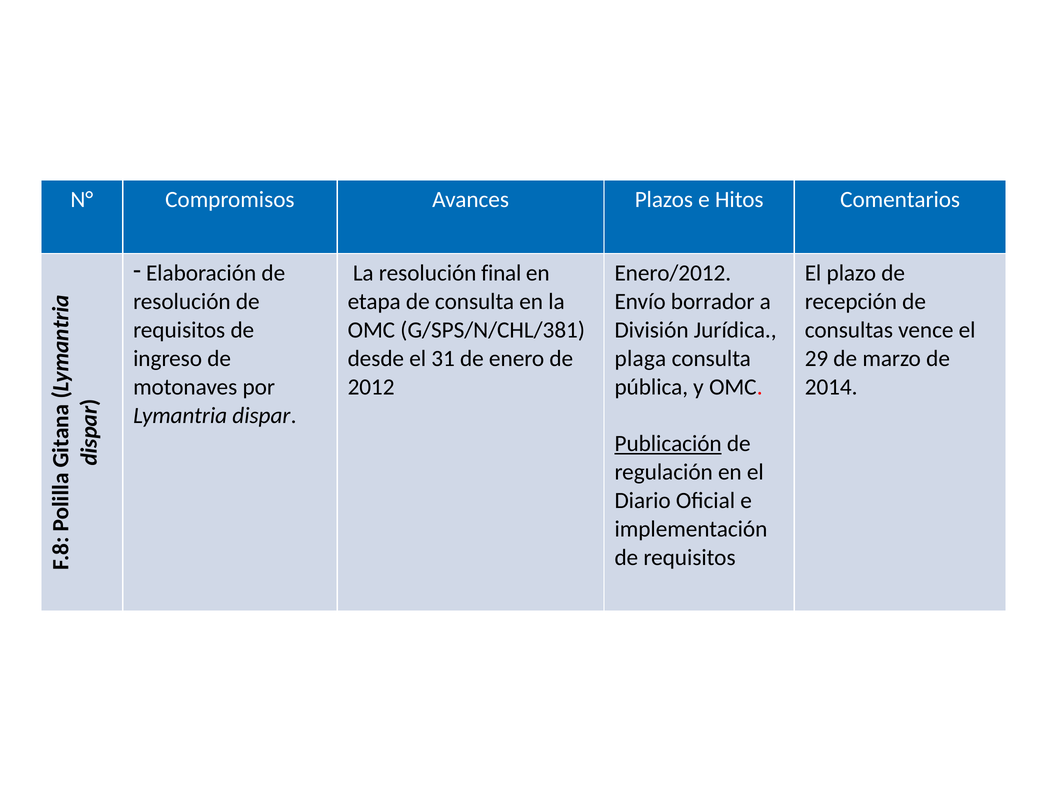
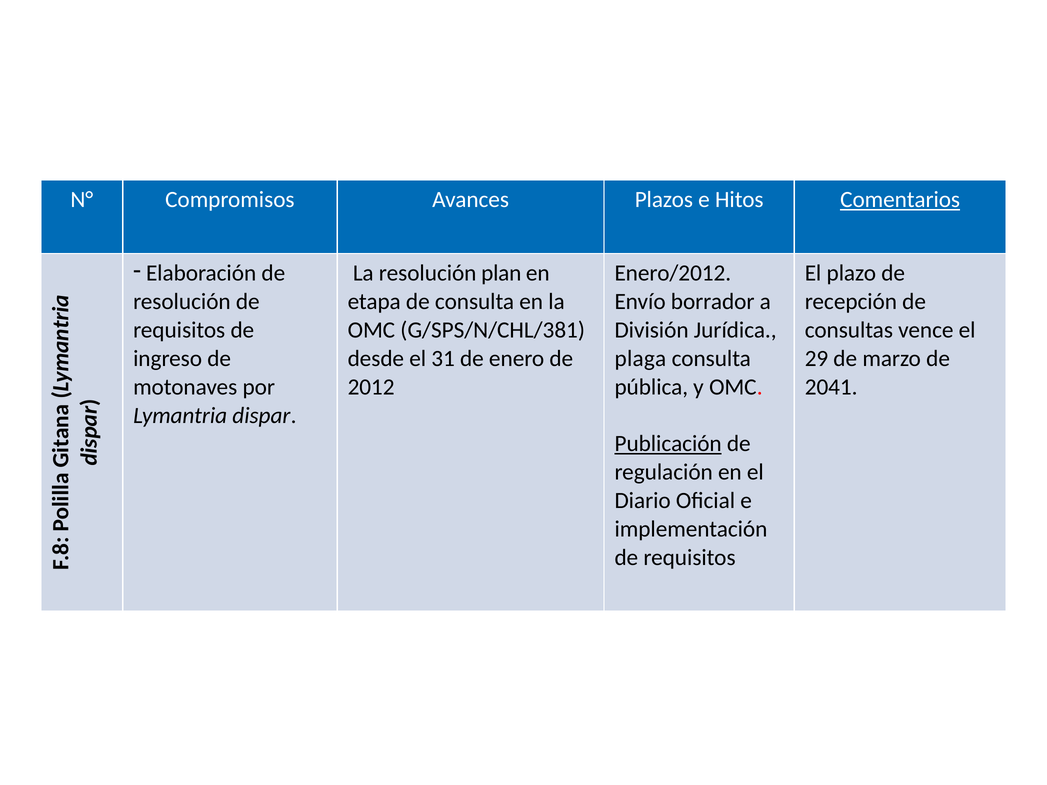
Comentarios underline: none -> present (900, 200)
final: final -> plan (501, 273)
2014: 2014 -> 2041 (831, 387)
